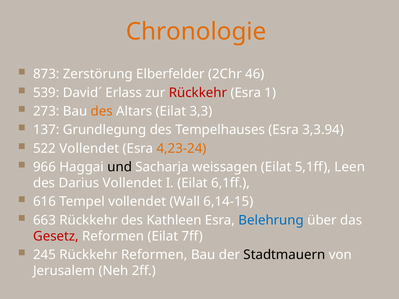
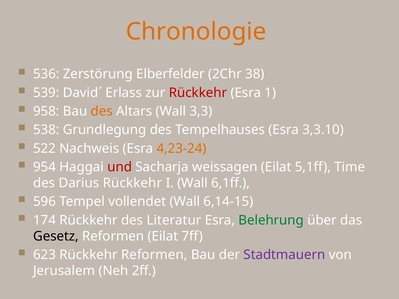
873: 873 -> 536 (46, 74)
46: 46 -> 38 (255, 74)
273: 273 -> 958 (46, 111)
Altars Eilat: Eilat -> Wall (171, 111)
137: 137 -> 538 (46, 130)
3,3.94: 3,3.94 -> 3,3.10 (323, 130)
522 Vollendet: Vollendet -> Nachweis (89, 149)
966: 966 -> 954 (44, 167)
und colour: black -> red (120, 167)
Leen: Leen -> Time (350, 167)
Darius Vollendet: Vollendet -> Rückkehr (132, 183)
I Eilat: Eilat -> Wall (193, 183)
616: 616 -> 596 (44, 202)
663: 663 -> 174 (44, 220)
Kathleen: Kathleen -> Literatur (174, 220)
Belehrung colour: blue -> green (271, 220)
Gesetz colour: red -> black (56, 236)
245: 245 -> 623 (44, 255)
Stadtmauern colour: black -> purple (284, 255)
